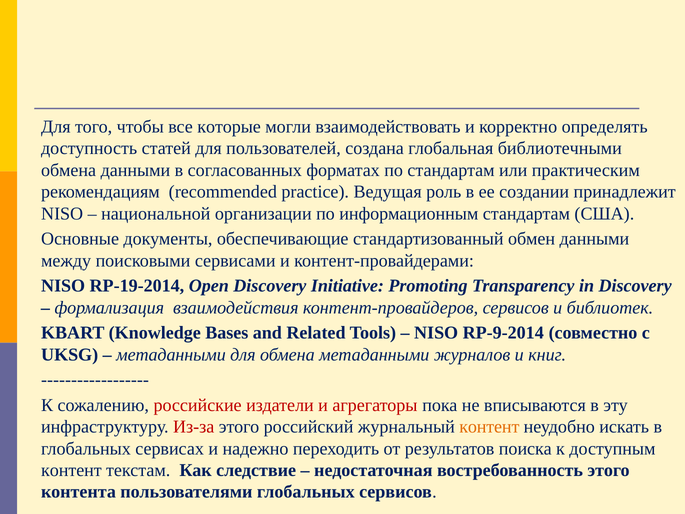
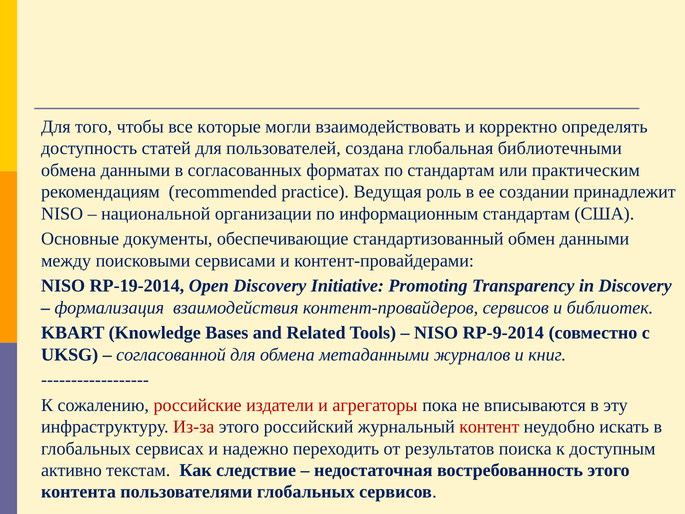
метаданными: метаданными -> согласованной (171, 354)
контент colour: orange -> red (489, 427)
контент: контент -> активно (71, 470)
